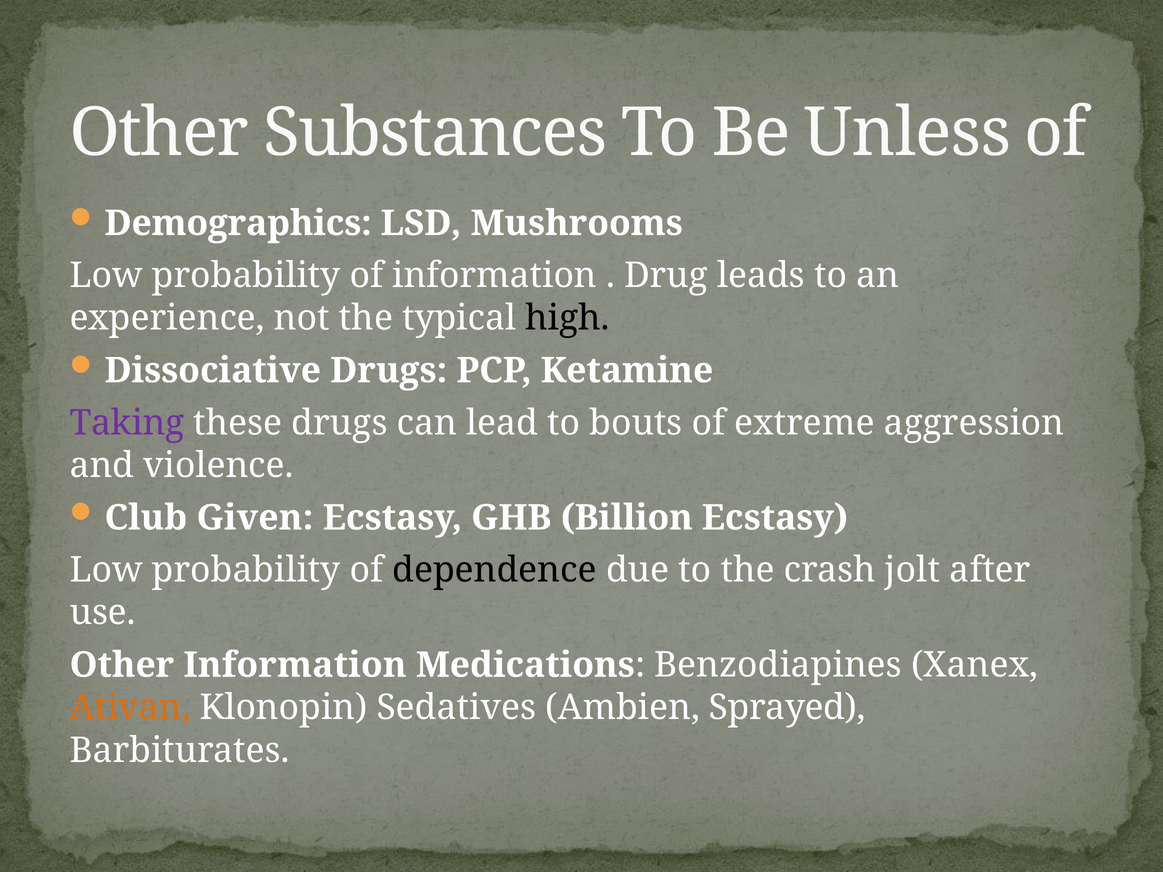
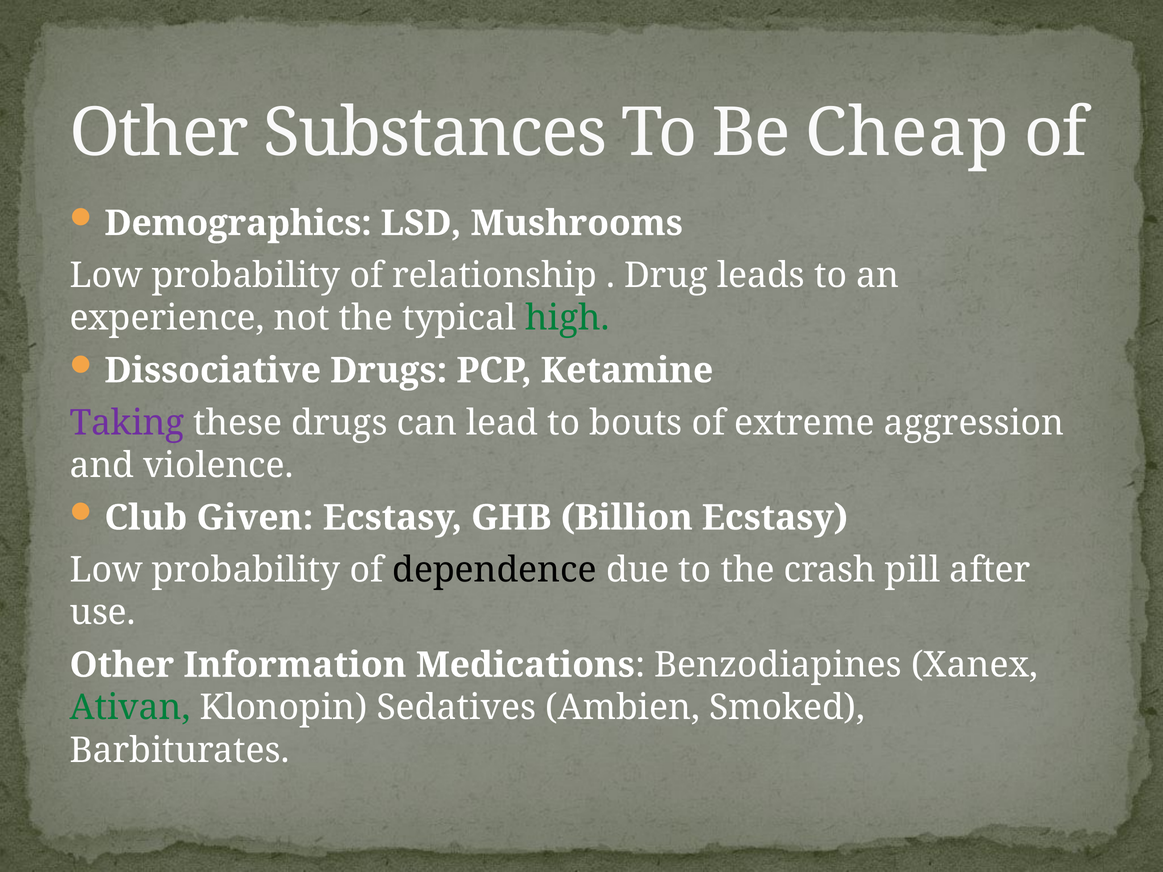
Unless: Unless -> Cheap (907, 133)
of information: information -> relationship (495, 276)
high colour: black -> green (568, 318)
jolt: jolt -> pill (913, 570)
Ativan colour: orange -> green (130, 708)
Sprayed: Sprayed -> Smoked (787, 708)
